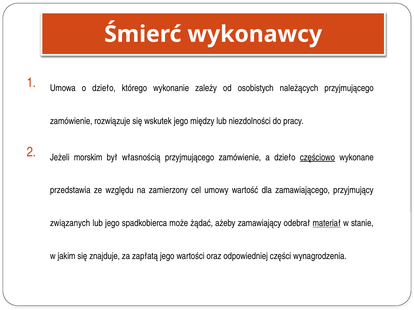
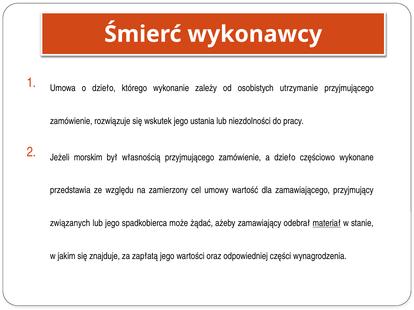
należących: należących -> utrzymanie (299, 88)
między: między -> ustania (202, 121)
częściowo underline: present -> none (317, 158)
